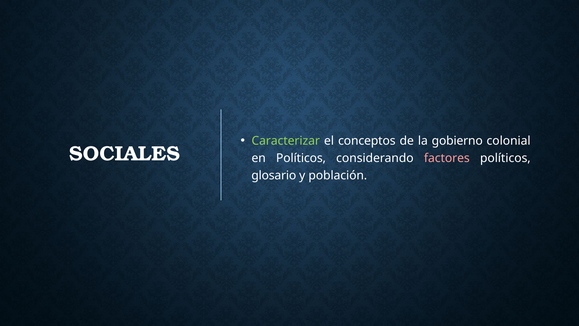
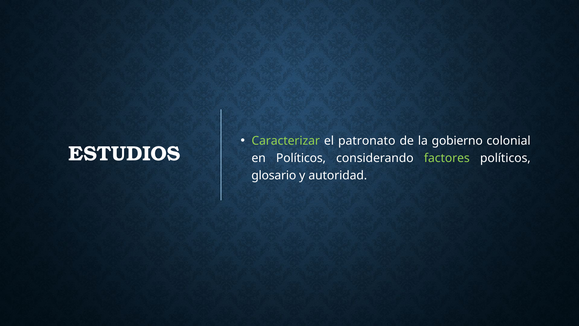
conceptos: conceptos -> patronato (367, 141)
SOCIALES: SOCIALES -> ESTUDIOS (125, 153)
factores colour: pink -> light green (447, 158)
población: población -> autoridad (338, 175)
